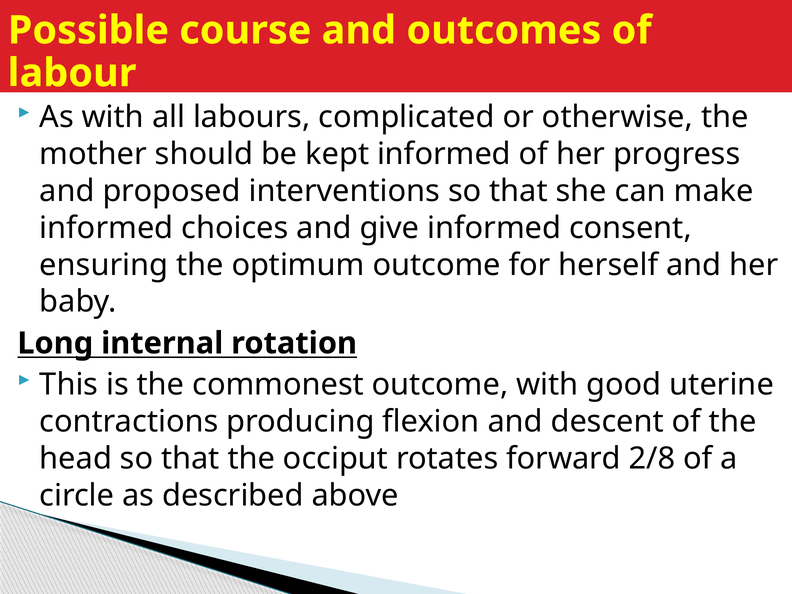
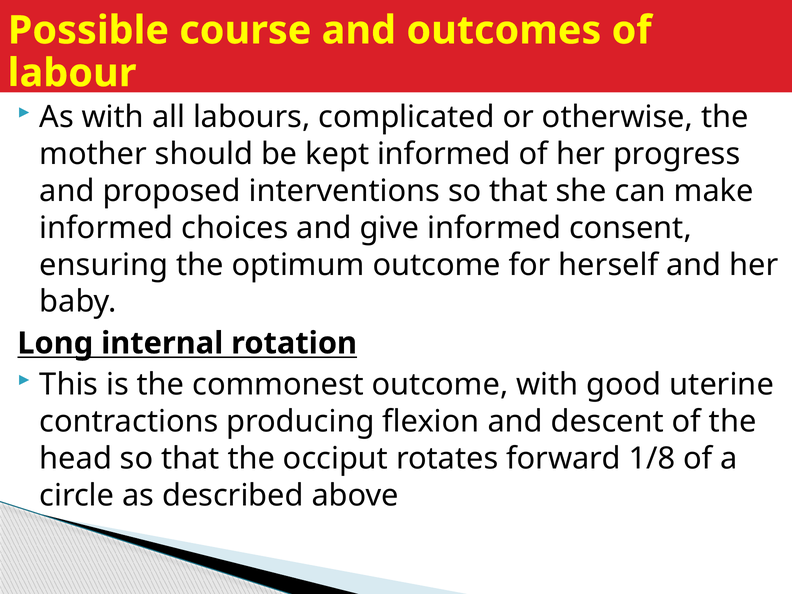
2/8: 2/8 -> 1/8 (652, 459)
